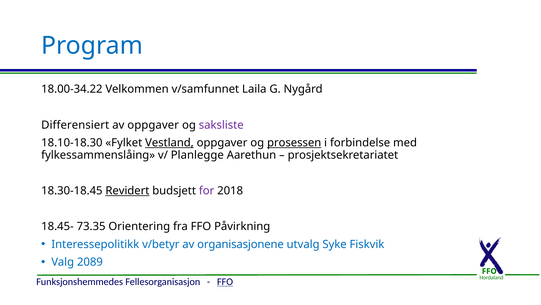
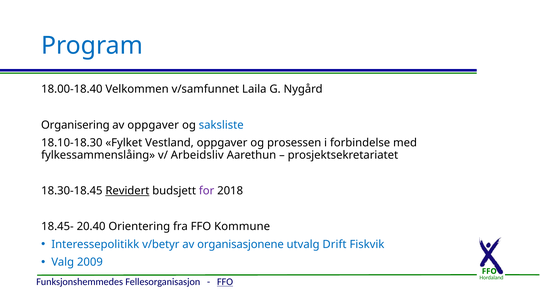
18.00-34.22: 18.00-34.22 -> 18.00-18.40 (72, 89)
Differensiert: Differensiert -> Organisering (75, 125)
saksliste colour: purple -> blue (221, 125)
Vestland underline: present -> none (169, 142)
prosessen underline: present -> none (294, 142)
Planlegge: Planlegge -> Arbeidsliv (197, 155)
73.35: 73.35 -> 20.40 (91, 226)
Påvirkning: Påvirkning -> Kommune (242, 226)
Syke: Syke -> Drift (335, 244)
2089: 2089 -> 2009 (90, 262)
